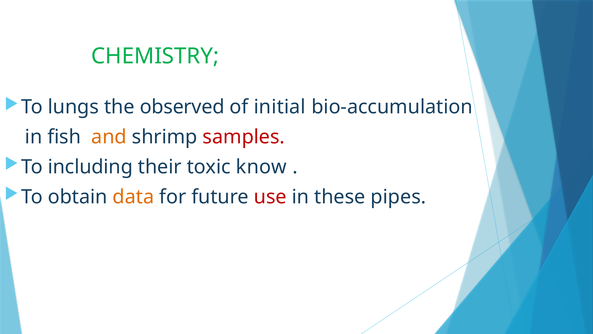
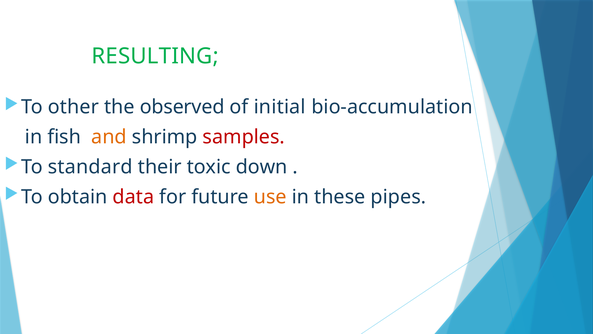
CHEMISTRY: CHEMISTRY -> RESULTING (155, 56)
lungs: lungs -> other (73, 107)
including: including -> standard (90, 167)
know: know -> down (262, 167)
data colour: orange -> red (133, 197)
use colour: red -> orange (270, 197)
